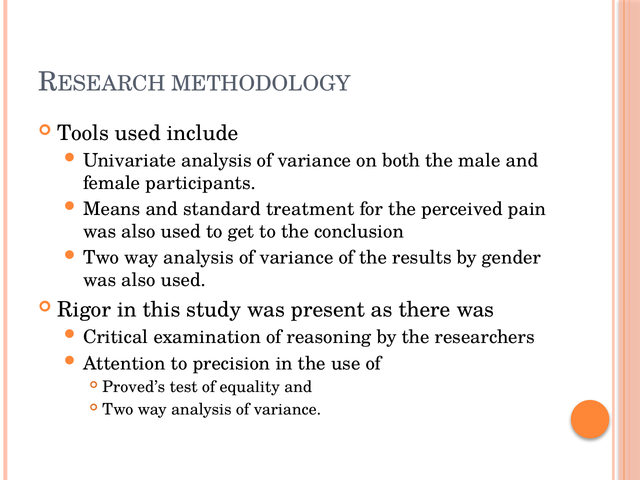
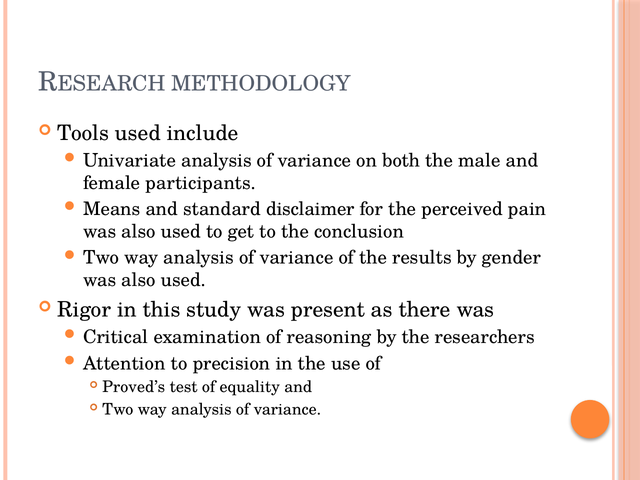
treatment: treatment -> disclaimer (310, 209)
